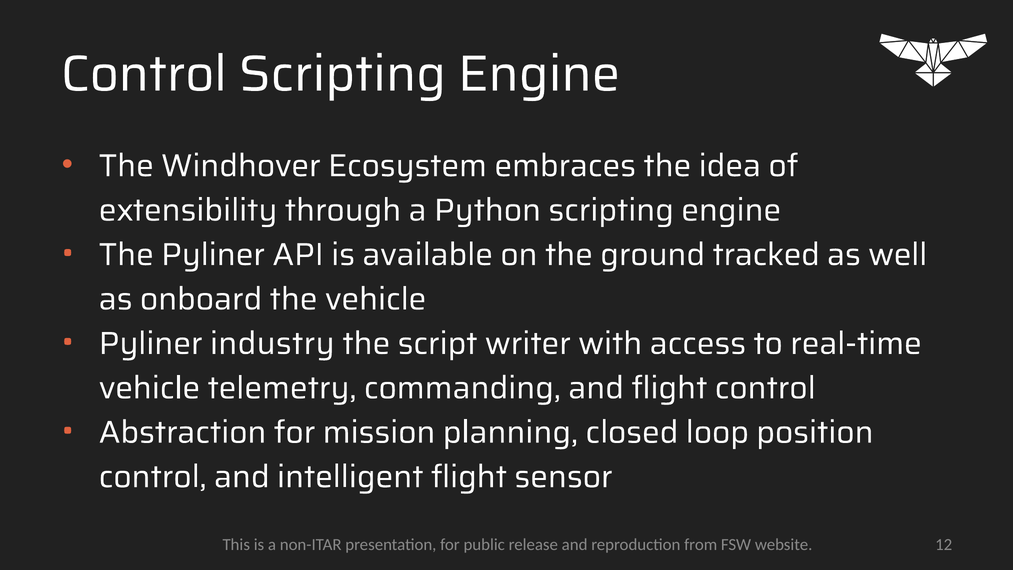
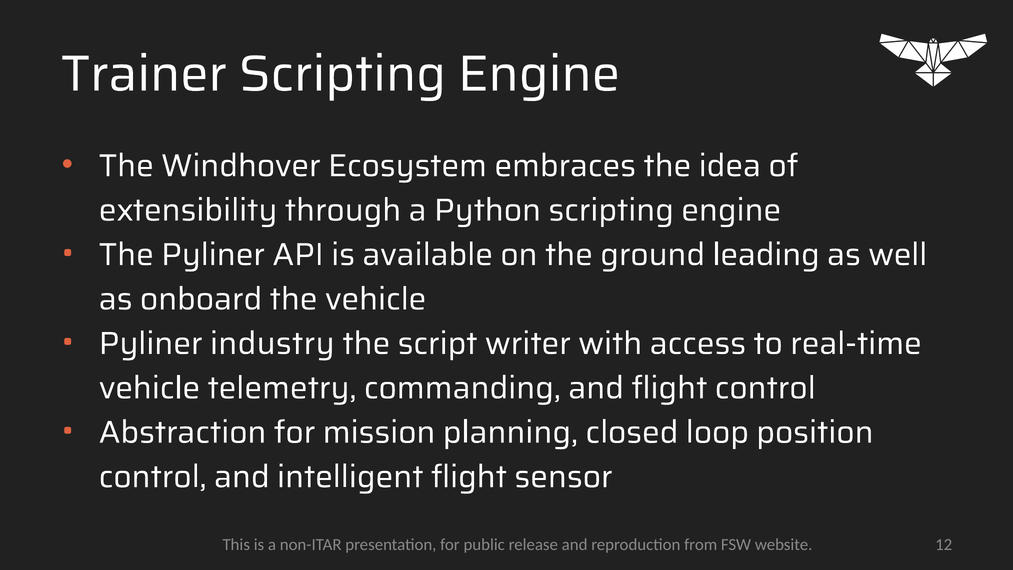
Control: Control -> Trainer (144, 74)
tracked: tracked -> leading (766, 255)
